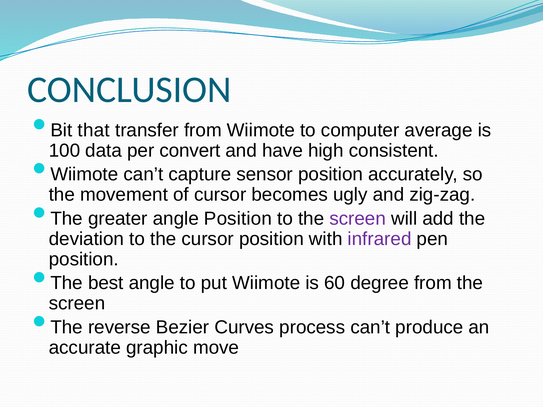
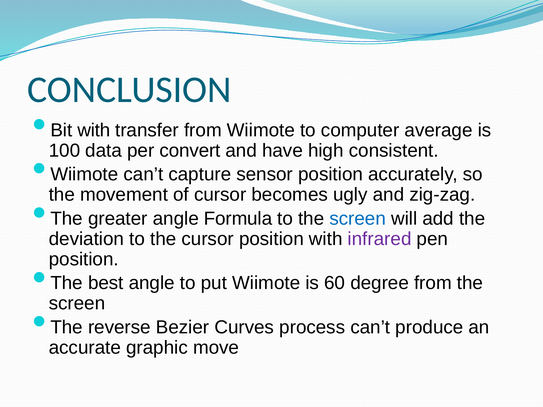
Bit that: that -> with (94, 130)
angle Position: Position -> Formula (238, 219)
screen colour: purple -> blue (358, 219)
